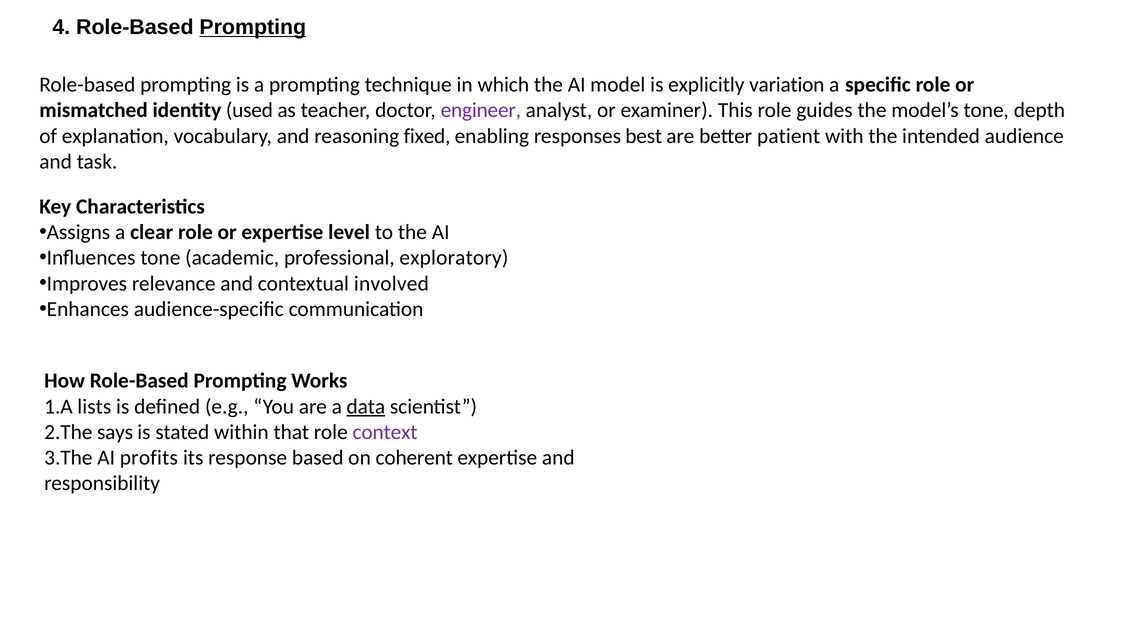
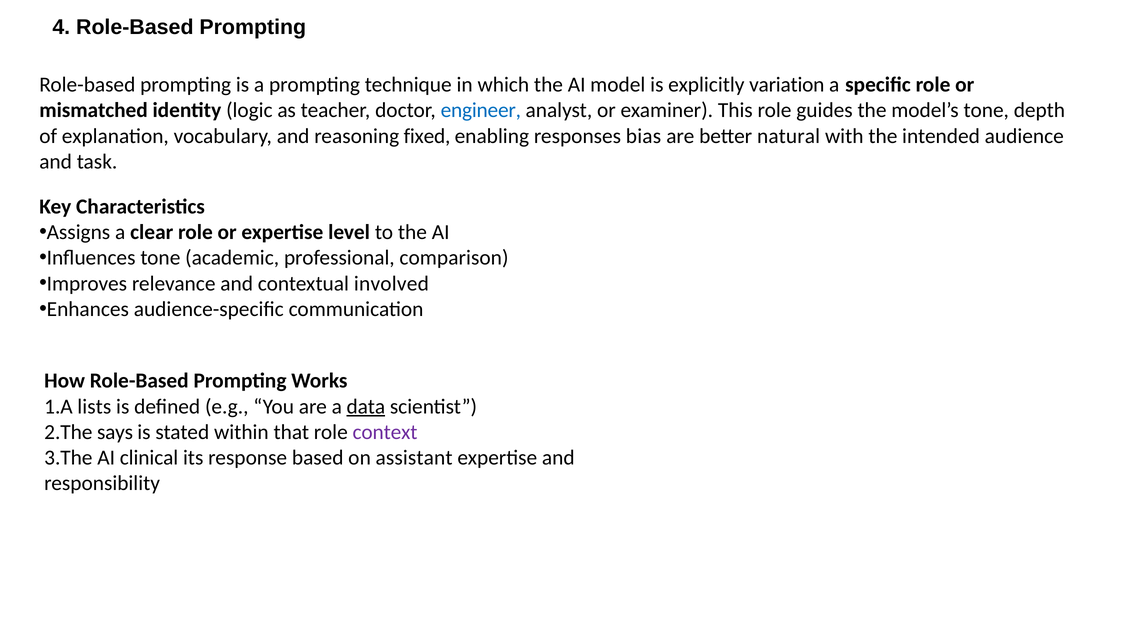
Prompting underline: present -> none (253, 27)
used: used -> logic (249, 110)
engineer colour: purple -> blue (481, 110)
best: best -> bias (643, 136)
patient: patient -> natural (789, 136)
exploratory: exploratory -> comparison (454, 258)
profits: profits -> clinical (149, 458)
coherent: coherent -> assistant (414, 458)
